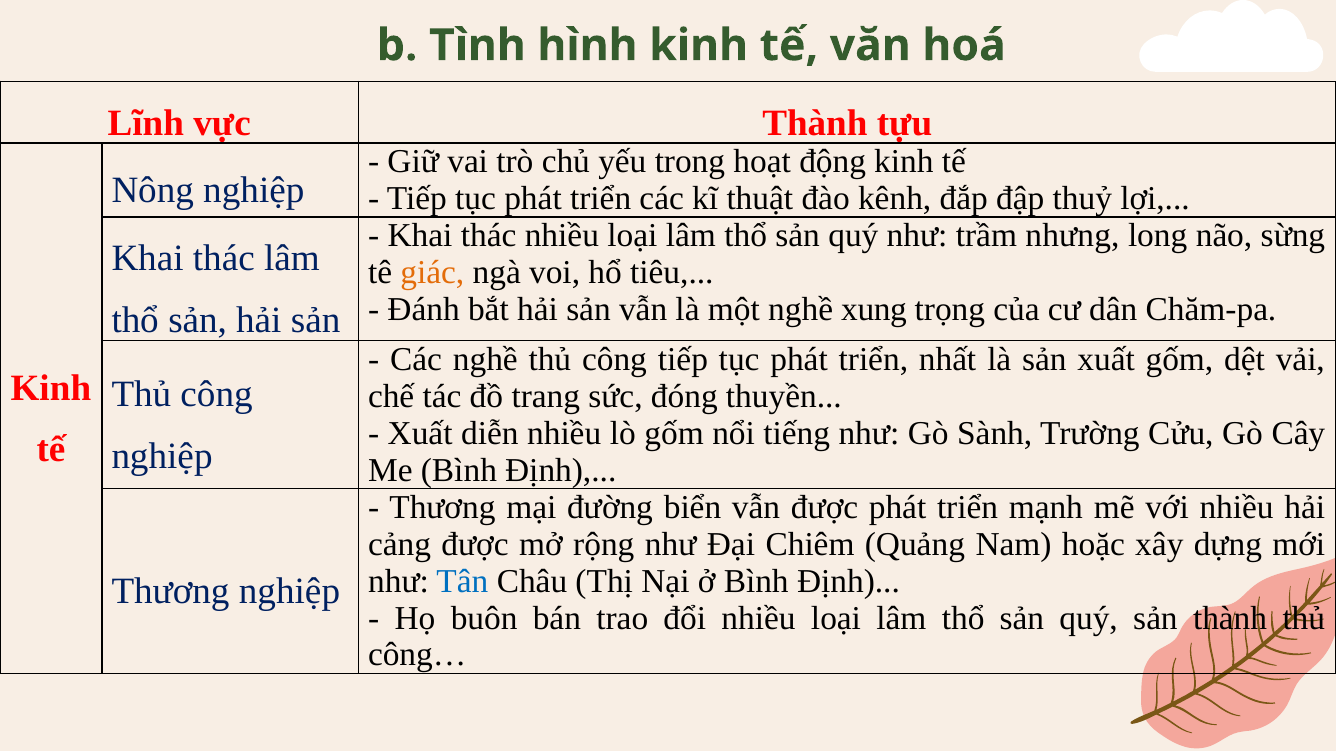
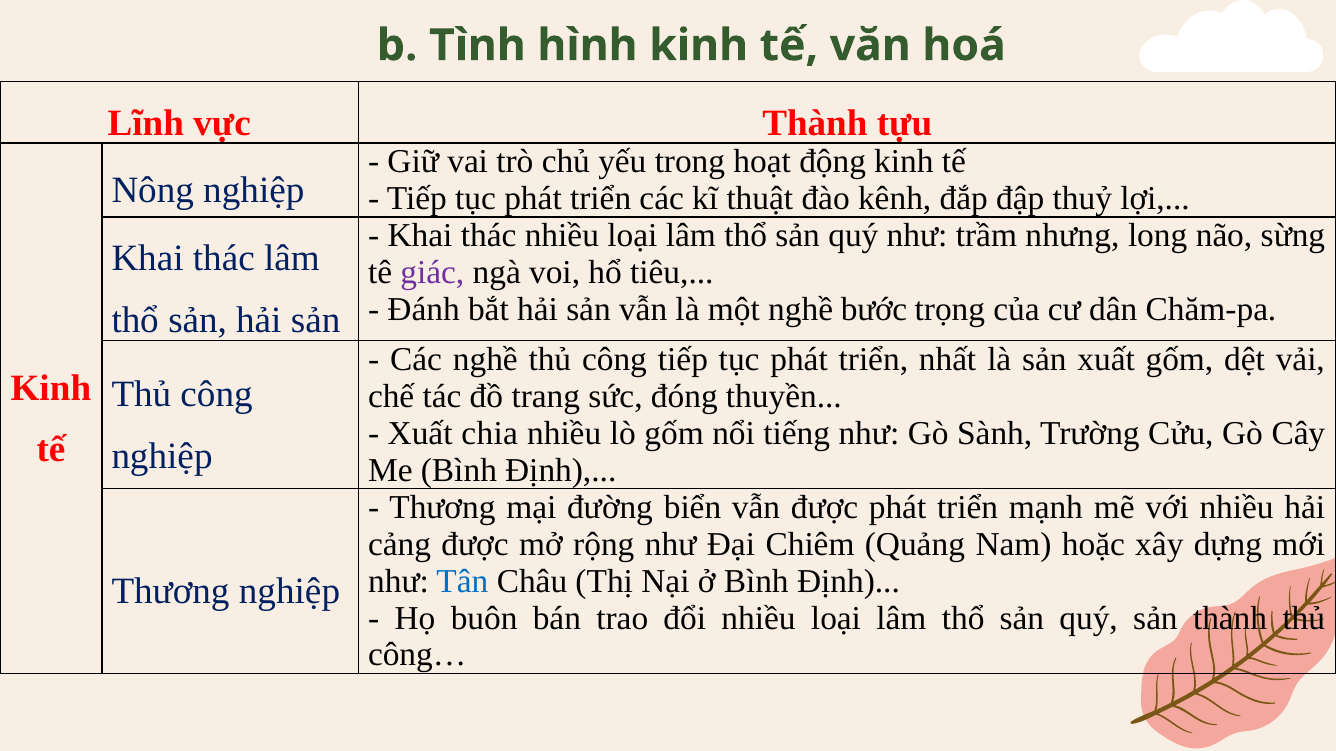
giác colour: orange -> purple (432, 273)
xung: xung -> bước (874, 310)
diễn: diễn -> chia (490, 433)
